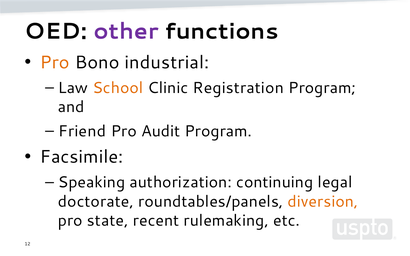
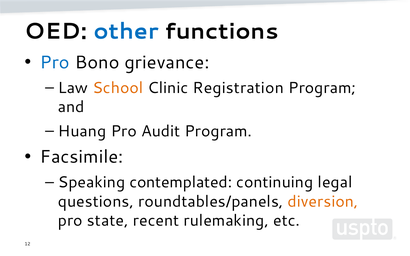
other colour: purple -> blue (126, 31)
Pro colour: orange -> blue (55, 63)
industrial: industrial -> grievance (167, 63)
Friend: Friend -> Huang (82, 131)
authorization: authorization -> contemplated (181, 183)
doctorate: doctorate -> questions (96, 202)
